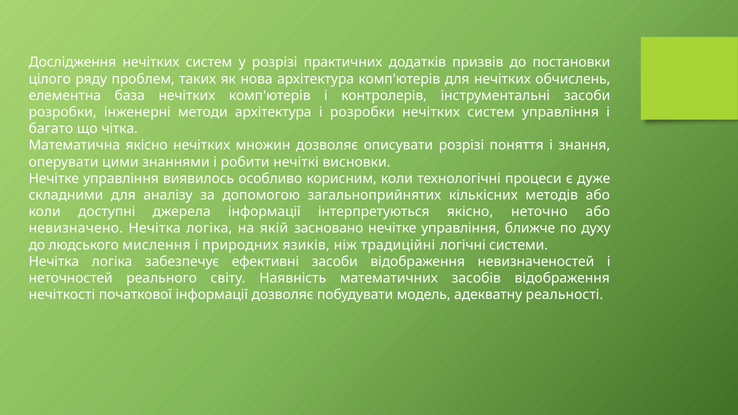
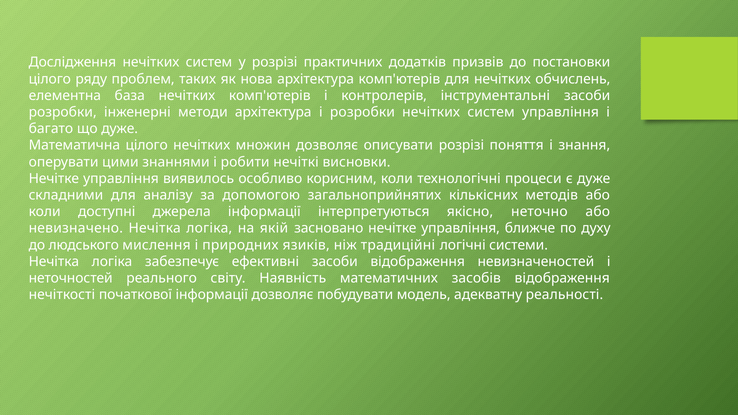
що чітка: чітка -> дуже (120, 129)
Математична якісно: якісно -> цілого (147, 145)
